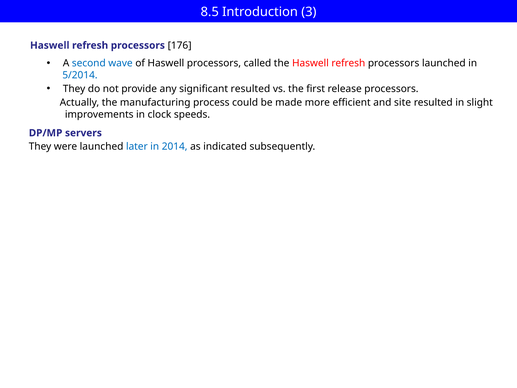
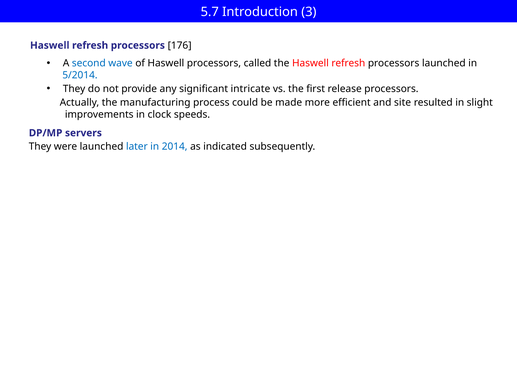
8.5: 8.5 -> 5.7 (210, 12)
significant resulted: resulted -> intricate (250, 89)
